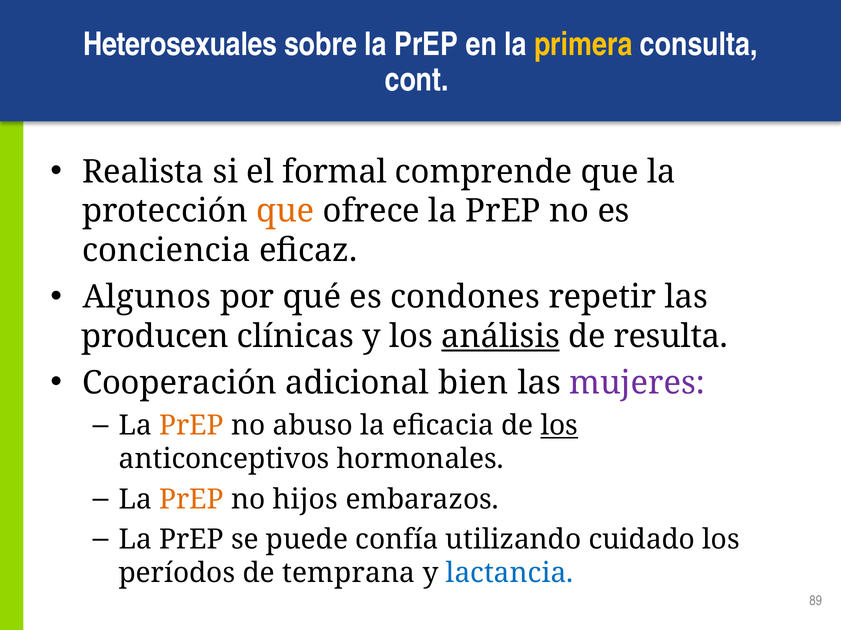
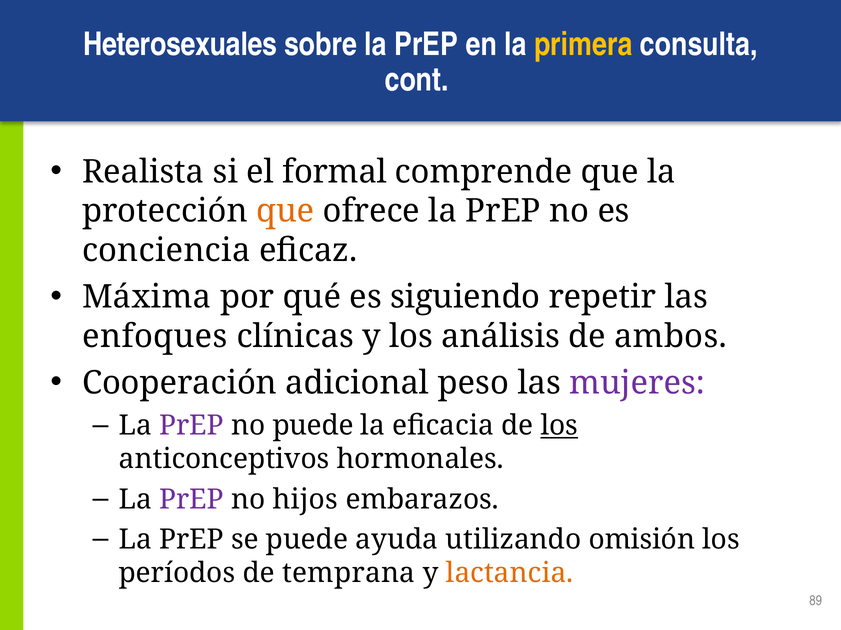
Algunos: Algunos -> Máxima (147, 297)
condones: condones -> siguiendo (465, 297)
producen: producen -> enfoques (155, 337)
análisis underline: present -> none (501, 337)
resulta: resulta -> ambos (670, 337)
bien: bien -> peso (473, 383)
PrEP colour: orange -> purple (192, 426)
no abuso: abuso -> puede (313, 426)
PrEP colour: orange -> purple (192, 500)
confía: confía -> ayuda (397, 540)
cuidado: cuidado -> omisión (642, 540)
lactancia colour: blue -> orange (510, 574)
